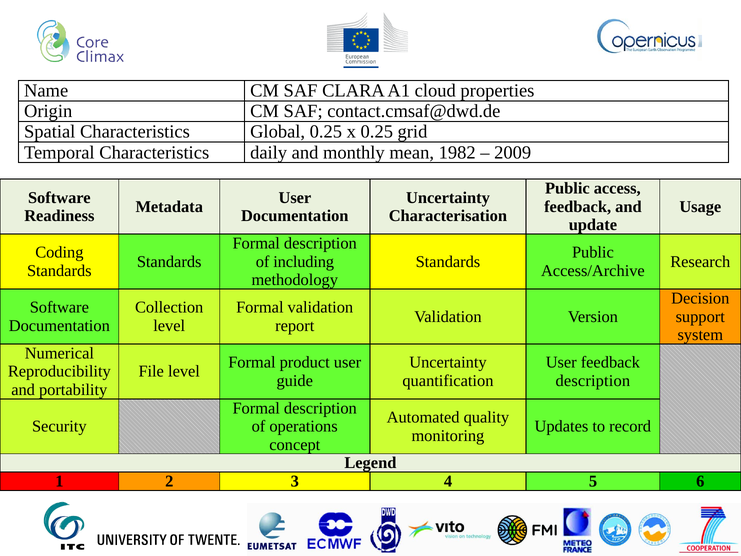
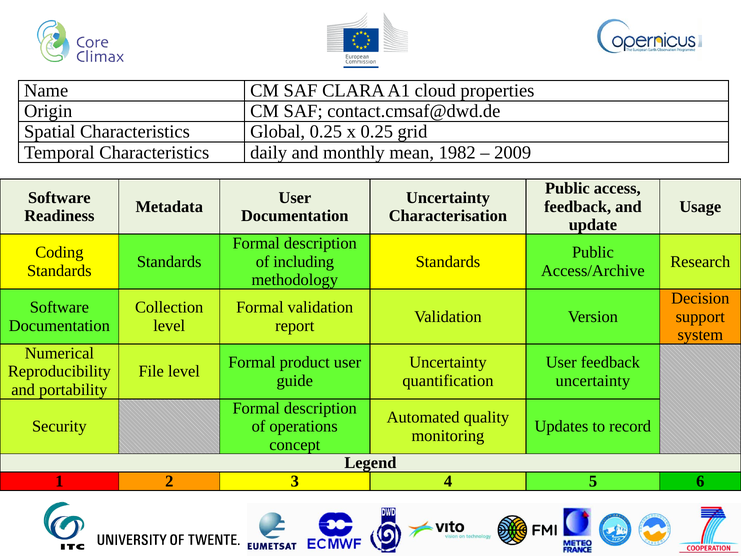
description: description -> uncertainty (593, 381)
